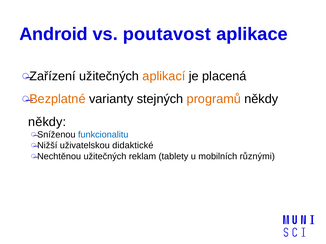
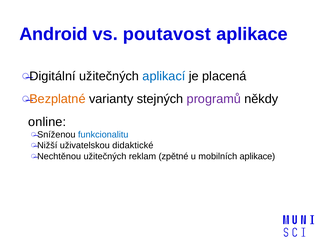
Zařízení: Zařízení -> Digitální (52, 76)
aplikací colour: orange -> blue (164, 76)
programů colour: orange -> purple (214, 99)
někdy: někdy -> online (47, 122)
tablety: tablety -> zpětné (173, 157)
mobilních různými: různými -> aplikace (257, 157)
